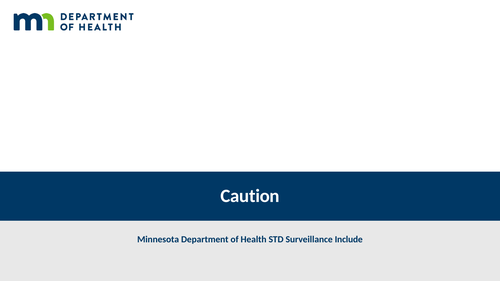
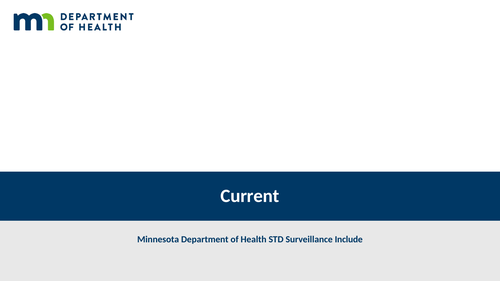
Caution: Caution -> Current (250, 196)
